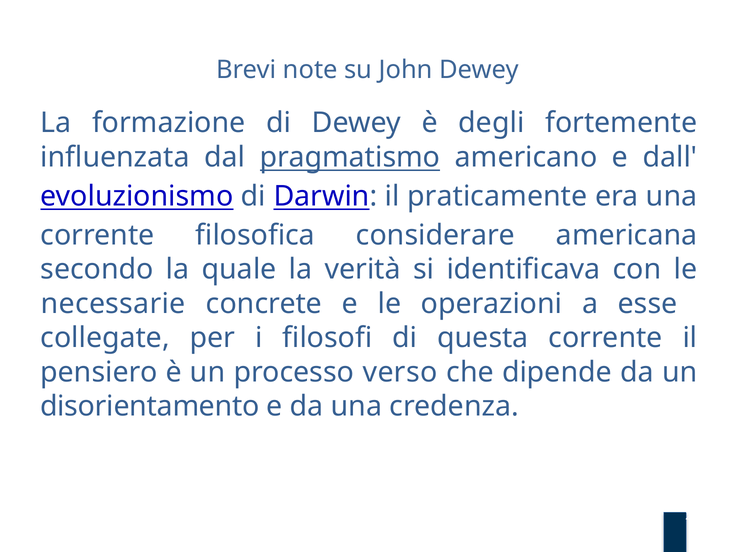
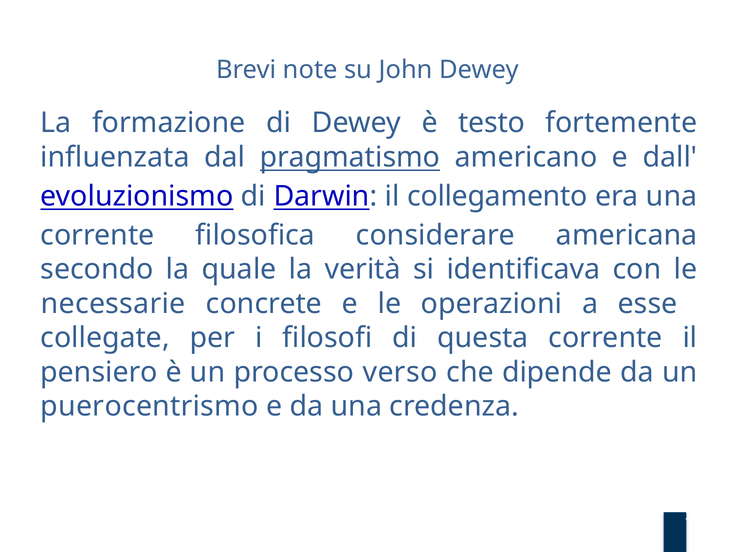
degli: degli -> testo (492, 123)
praticamente: praticamente -> collegamento (497, 196)
disorientamento: disorientamento -> puerocentrismo (150, 406)
